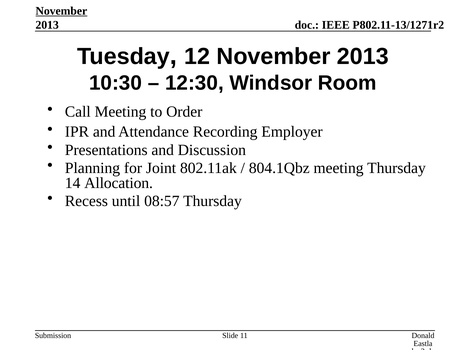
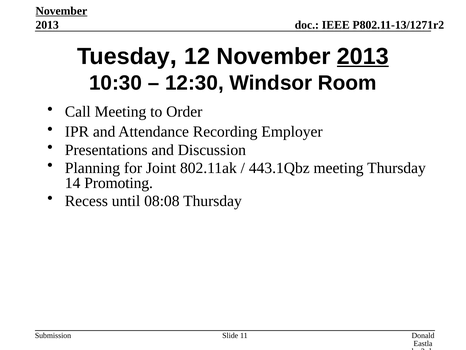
2013 underline: none -> present (363, 56)
804.1Qbz: 804.1Qbz -> 443.1Qbz (279, 168)
Allocation: Allocation -> Promoting (119, 183)
08:57: 08:57 -> 08:08 (162, 201)
